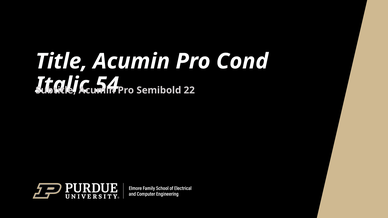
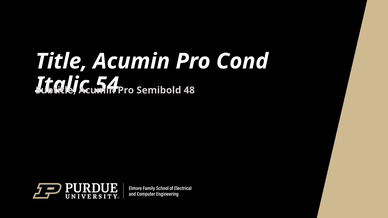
22: 22 -> 48 (189, 90)
